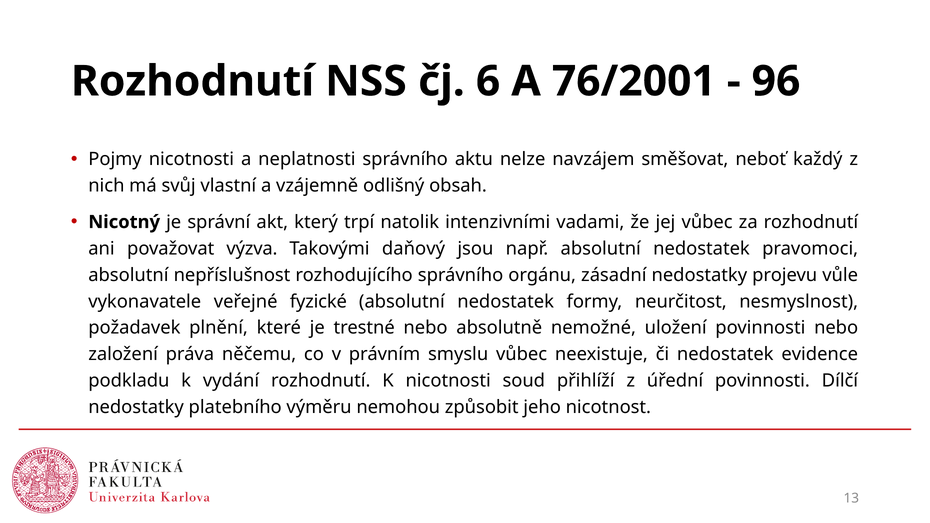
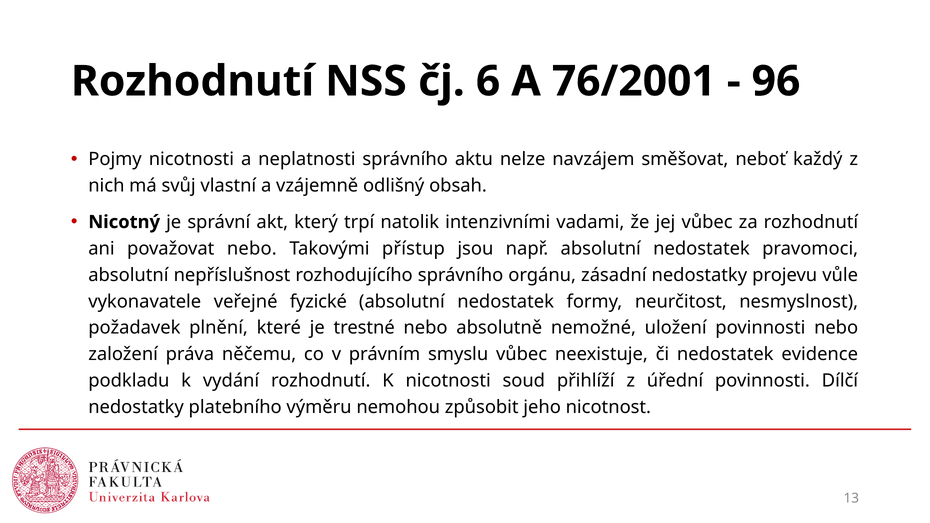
považovat výzva: výzva -> nebo (252, 249)
daňový: daňový -> přístup (413, 249)
